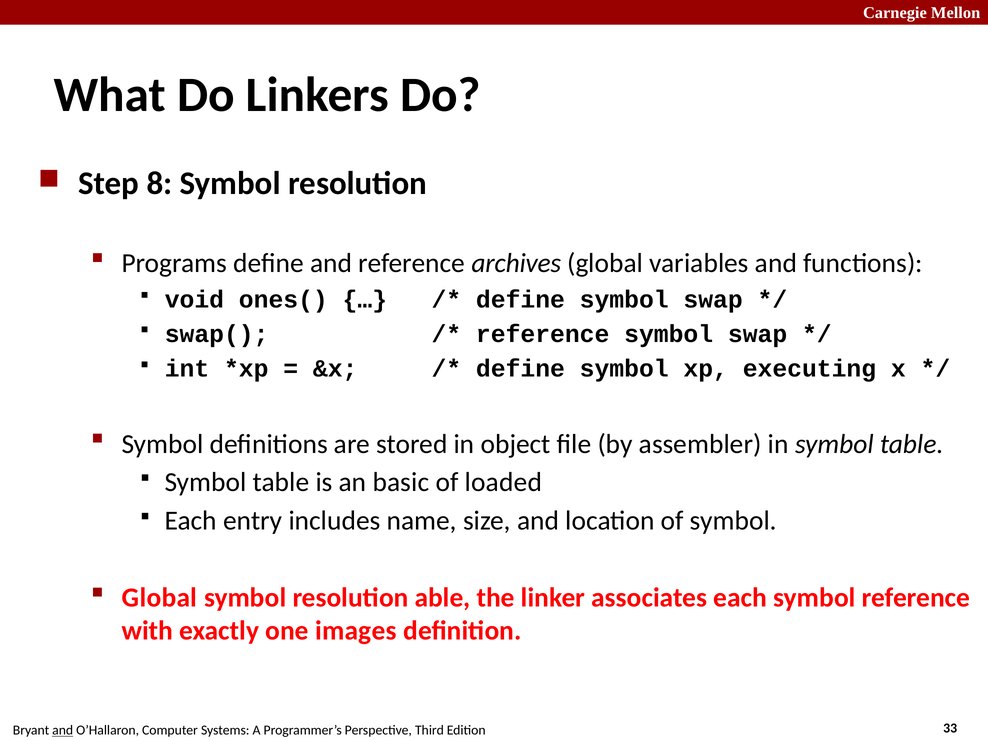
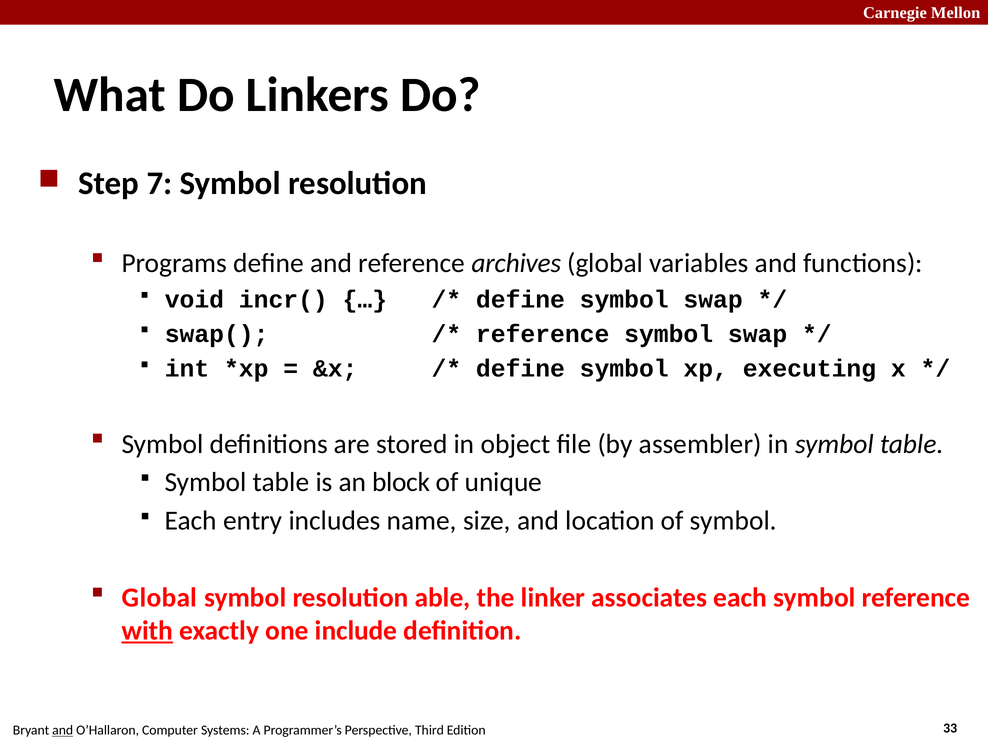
8: 8 -> 7 (159, 184)
ones(: ones( -> incr( (283, 299)
basic: basic -> block (401, 482)
loaded: loaded -> unique (503, 482)
with underline: none -> present (147, 631)
images: images -> include (356, 631)
